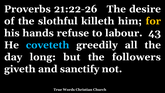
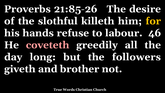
21:22-26: 21:22-26 -> 21:85-26 (76, 9)
43: 43 -> 46 (155, 33)
coveteth colour: light blue -> pink (48, 45)
sanctify: sanctify -> brother (80, 69)
